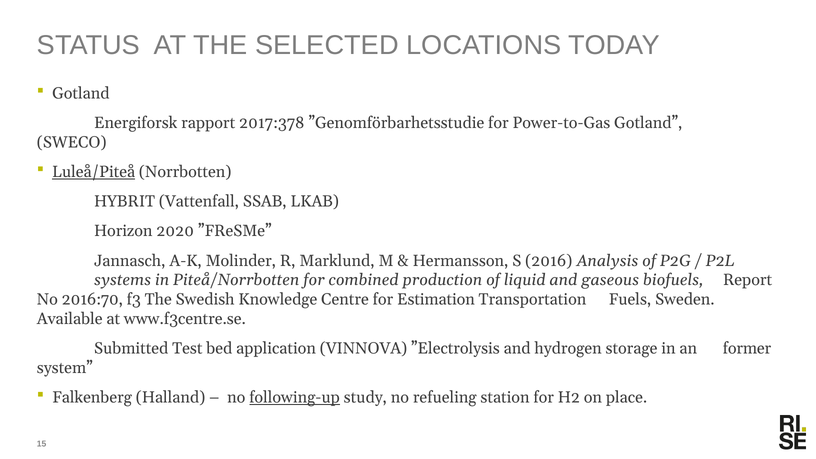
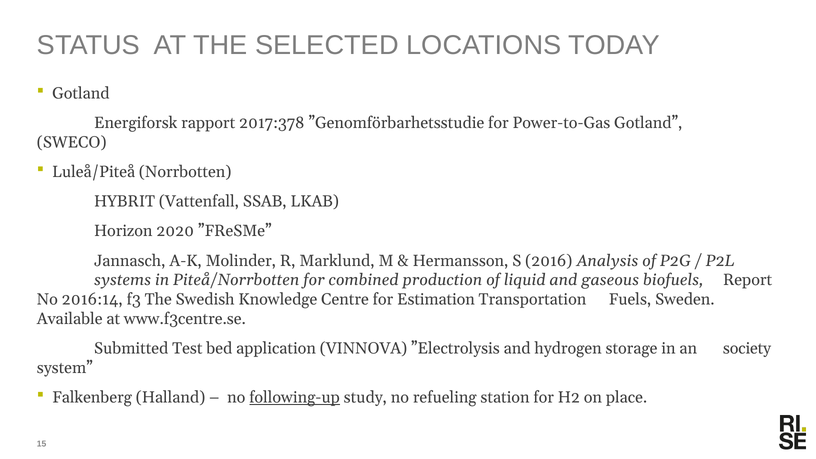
Luleå/Piteå underline: present -> none (94, 172)
2016:70: 2016:70 -> 2016:14 (92, 299)
former: former -> society (747, 348)
